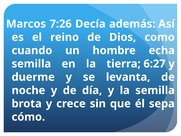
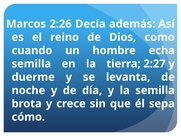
7:26: 7:26 -> 2:26 (61, 24)
6:27: 6:27 -> 2:27 (155, 64)
